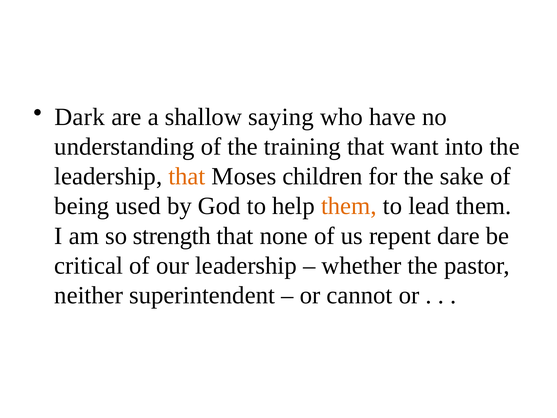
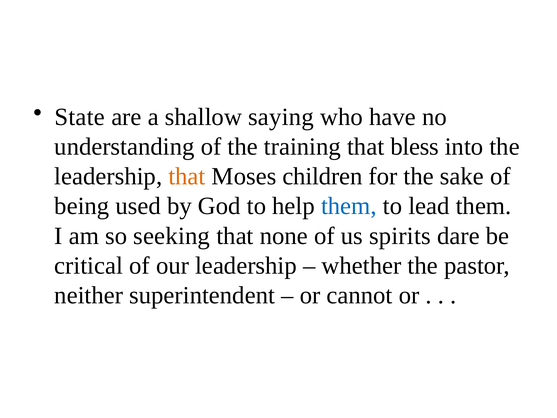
Dark: Dark -> State (80, 117)
want: want -> bless (415, 147)
them colour: orange -> blue (349, 206)
strength: strength -> seeking (172, 236)
repent: repent -> spirits (400, 236)
